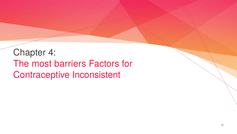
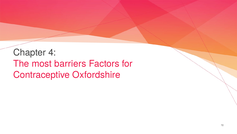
Inconsistent: Inconsistent -> Oxfordshire (96, 74)
